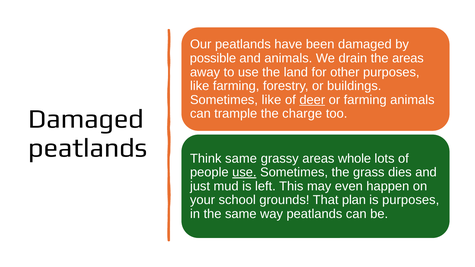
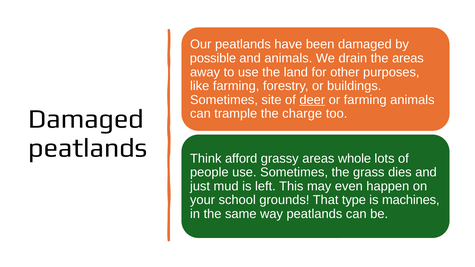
Sometimes like: like -> site (271, 100)
Think same: same -> afford (241, 159)
use underline: present -> none (244, 172)
plan: plan -> type (354, 200)
is purposes: purposes -> machines (411, 200)
